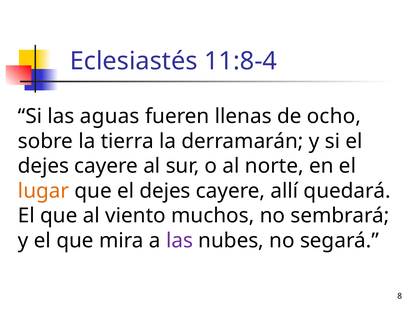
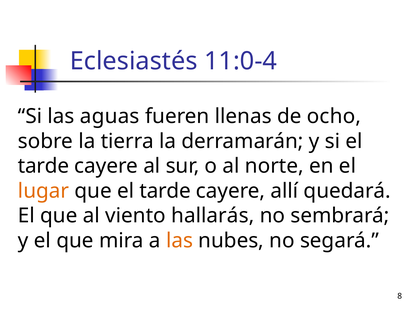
11:8-4: 11:8-4 -> 11:0-4 (241, 61)
dejes: dejes -> tarde (44, 166)
que el dejes: dejes -> tarde (165, 191)
muchos: muchos -> hallarás (213, 216)
las colour: purple -> orange (179, 241)
